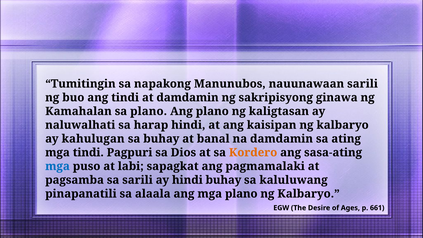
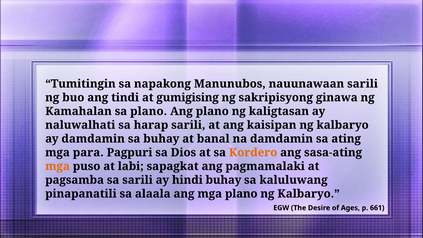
at damdamin: damdamin -> gumigising (188, 98)
harap hindi: hindi -> sarili (188, 125)
ay kahulugan: kahulugan -> damdamin (93, 139)
mga tindi: tindi -> para (88, 152)
mga colour: blue -> orange (58, 166)
